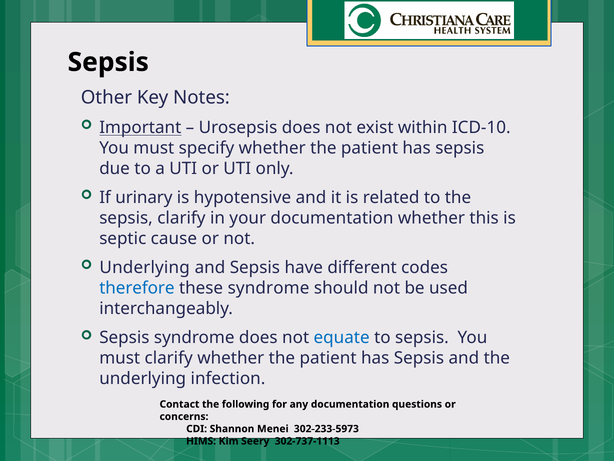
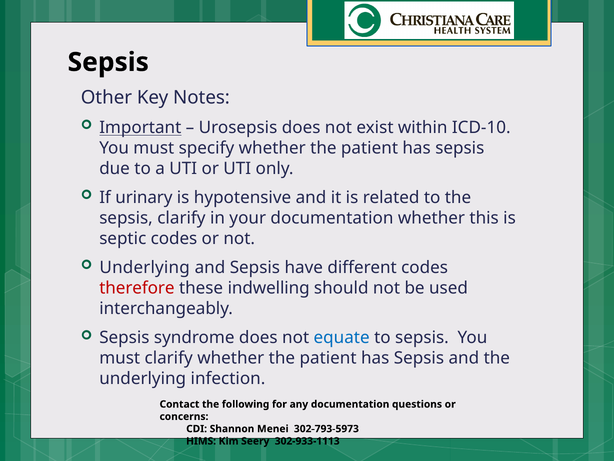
septic cause: cause -> codes (174, 238)
therefore colour: blue -> red (137, 288)
these syndrome: syndrome -> indwelling (269, 288)
302-233-5973: 302-233-5973 -> 302-793-5973 (326, 428)
302-737-1113: 302-737-1113 -> 302-933-1113 (307, 441)
